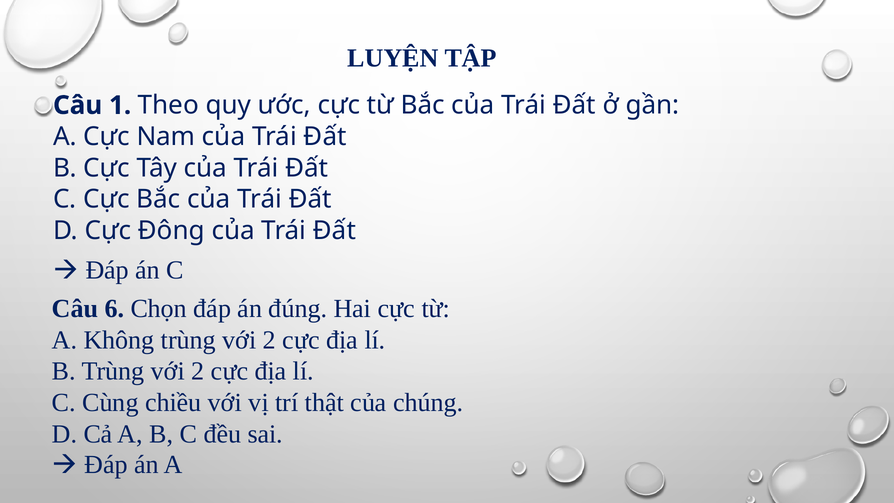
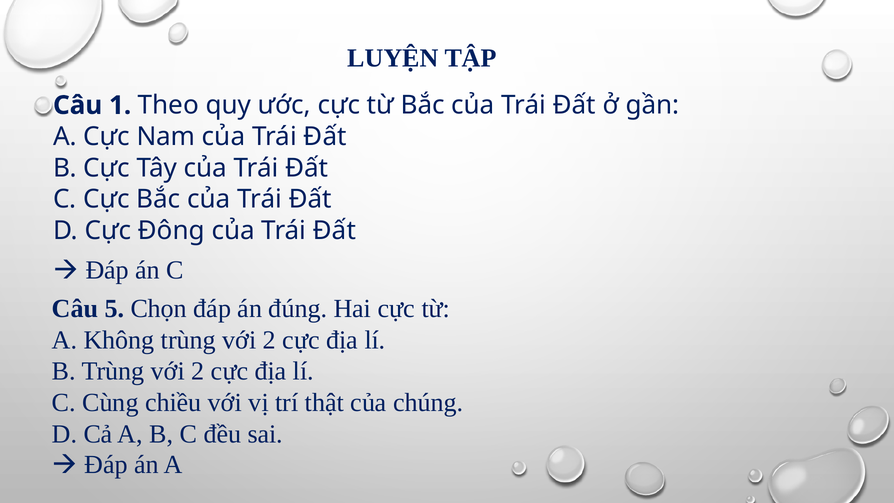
6: 6 -> 5 (114, 309)
